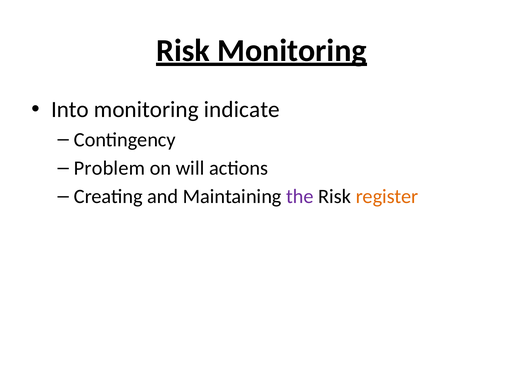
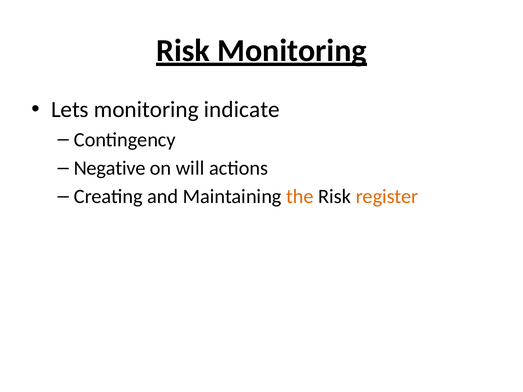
Into: Into -> Lets (70, 110)
Problem: Problem -> Negative (110, 168)
the colour: purple -> orange (300, 197)
